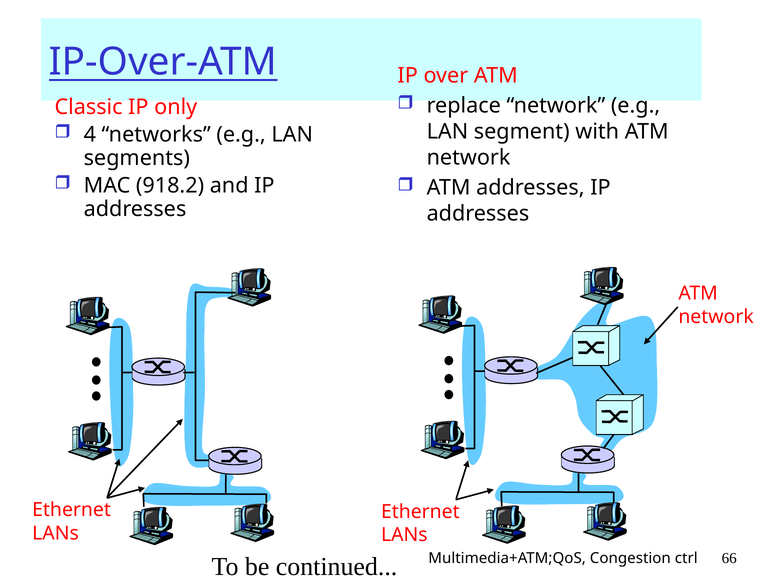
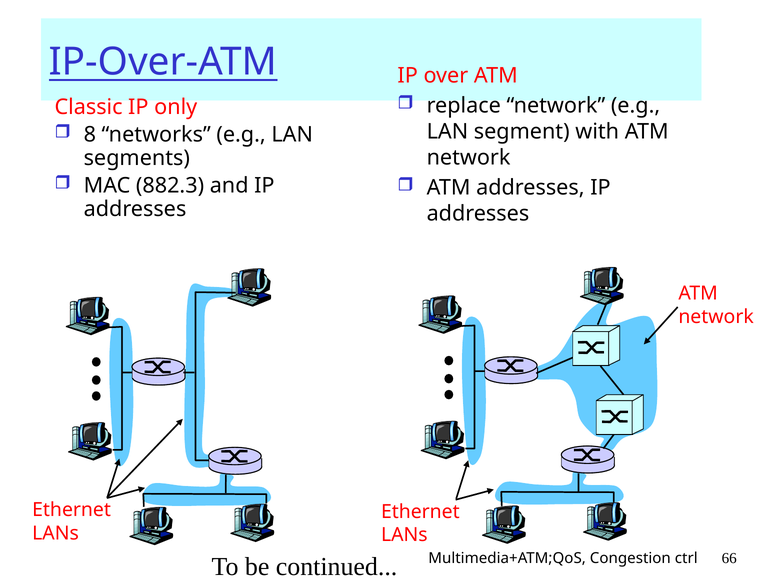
4: 4 -> 8 (90, 135)
918.2: 918.2 -> 882.3 (170, 186)
